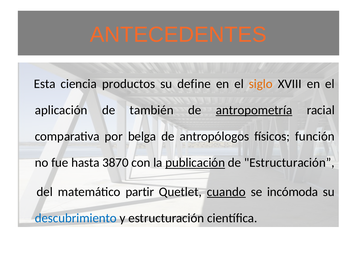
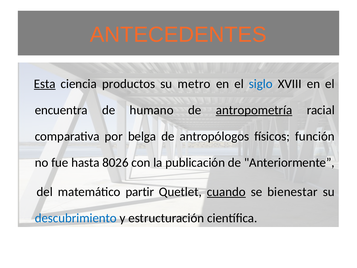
Esta underline: none -> present (45, 84)
define: define -> metro (194, 84)
siglo colour: orange -> blue (261, 84)
aplicación: aplicación -> encuentra (61, 110)
también: también -> humano (152, 110)
3870: 3870 -> 8026 (115, 163)
publicación underline: present -> none (195, 163)
de Estructuración: Estructuración -> Anteriormente (289, 163)
incómoda: incómoda -> bienestar (292, 192)
